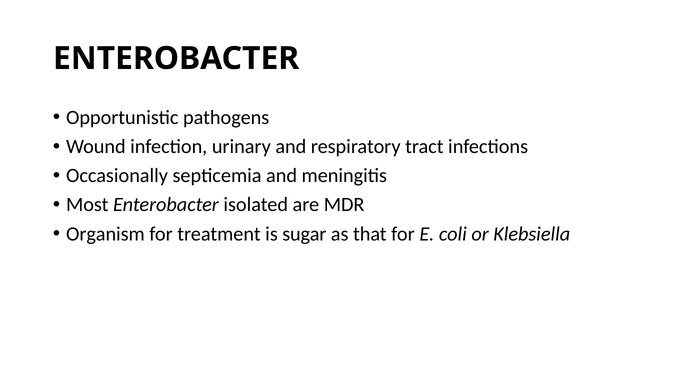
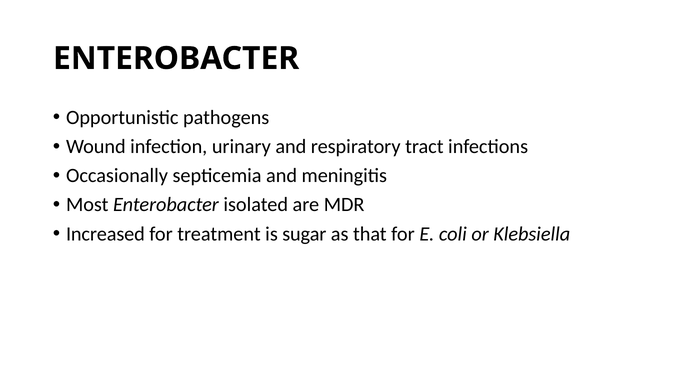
Organism: Organism -> Increased (105, 234)
